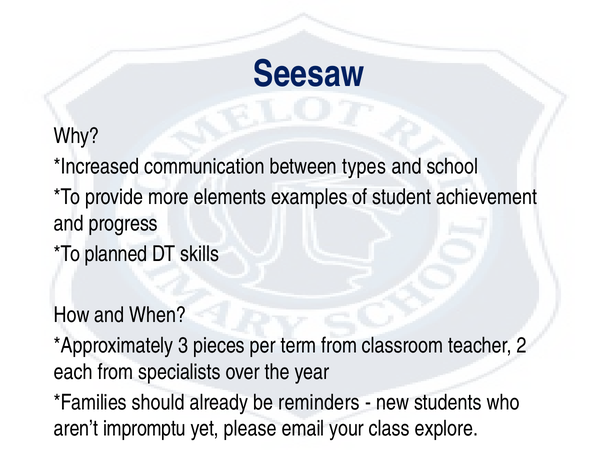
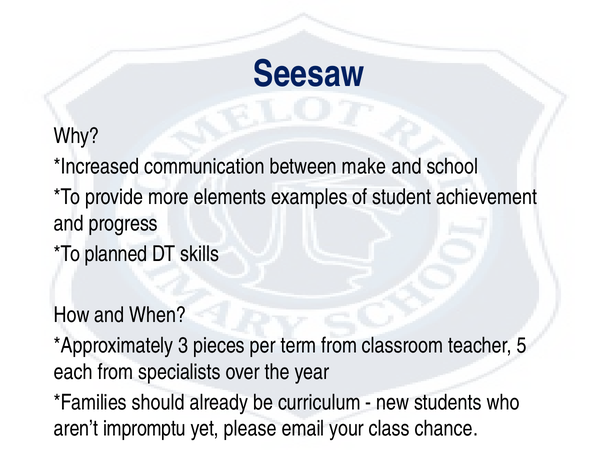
types: types -> make (364, 166)
2: 2 -> 5 (522, 345)
reminders: reminders -> curriculum (319, 402)
explore: explore -> chance (446, 428)
